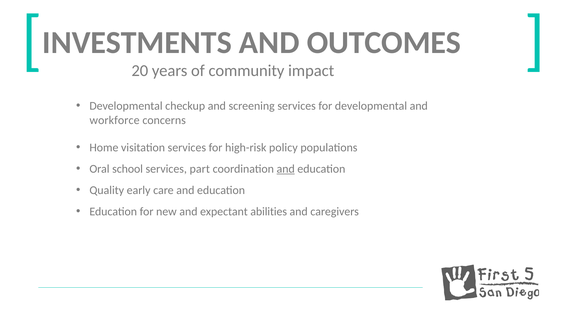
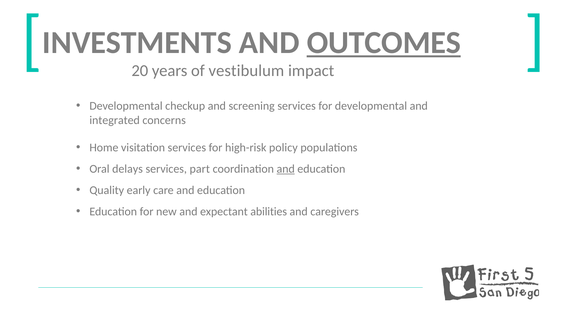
OUTCOMES underline: none -> present (384, 43)
community: community -> vestibulum (246, 71)
workforce: workforce -> integrated (115, 120)
school: school -> delays (128, 169)
